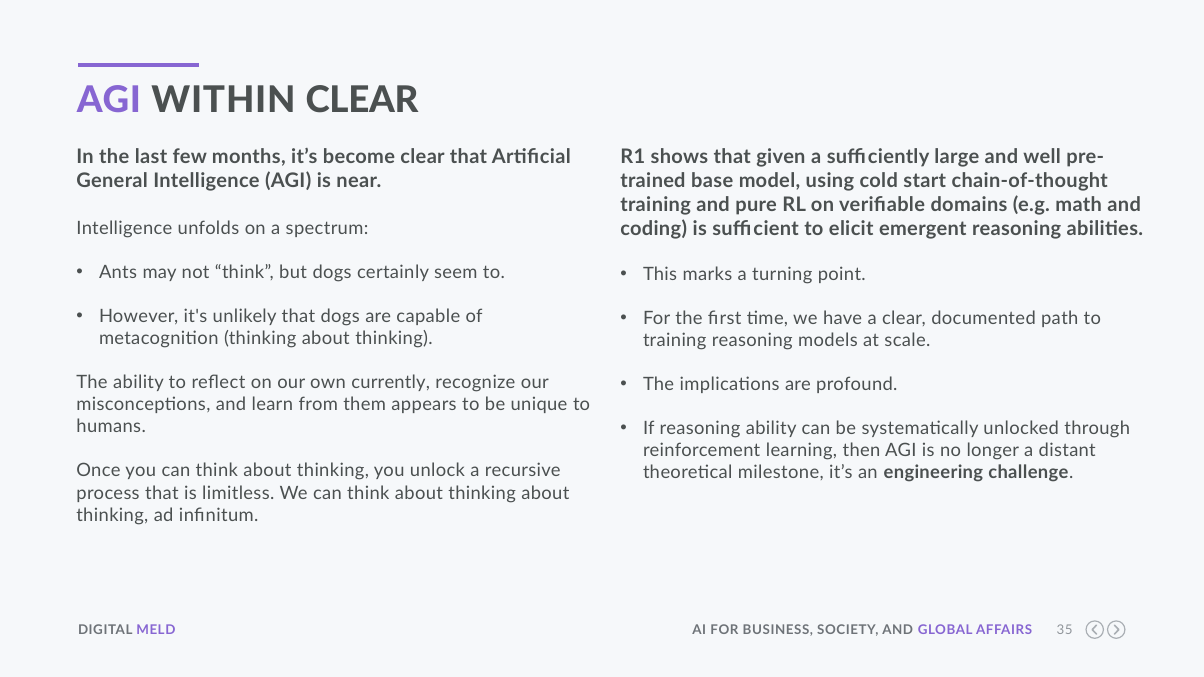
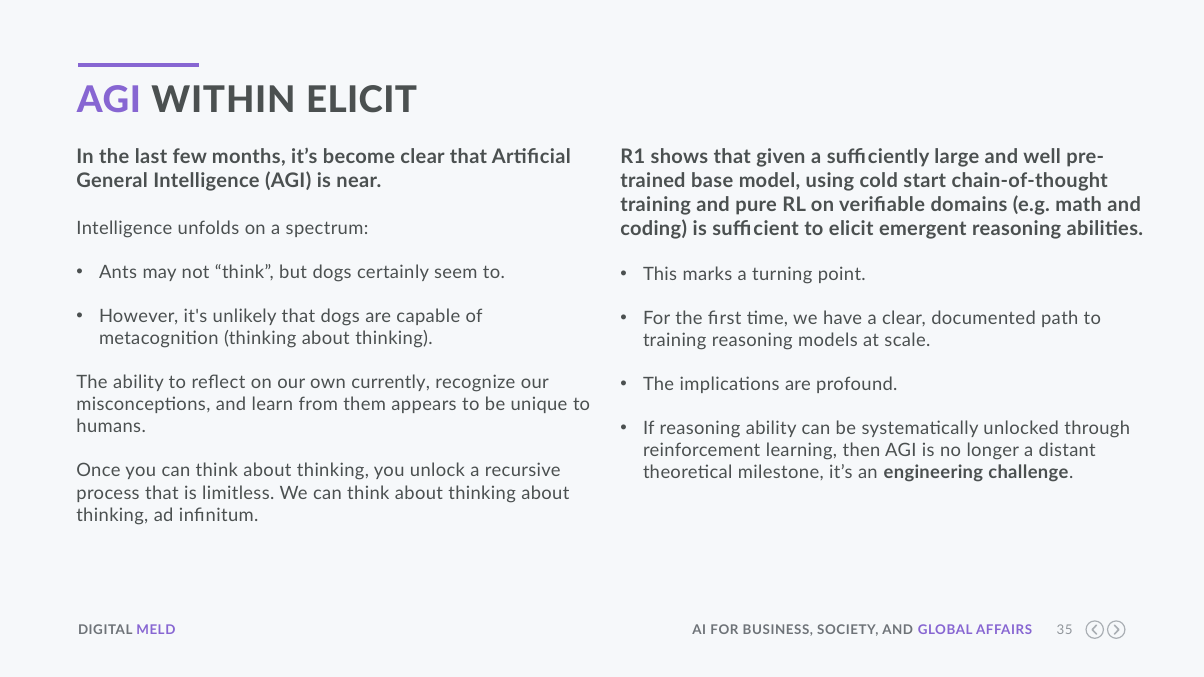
WITHIN CLEAR: CLEAR -> ELICIT (362, 100)
